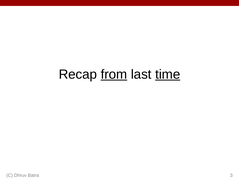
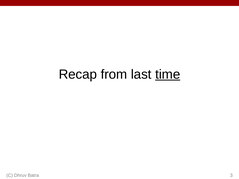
from underline: present -> none (114, 74)
